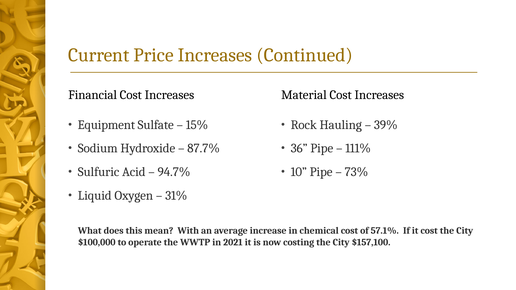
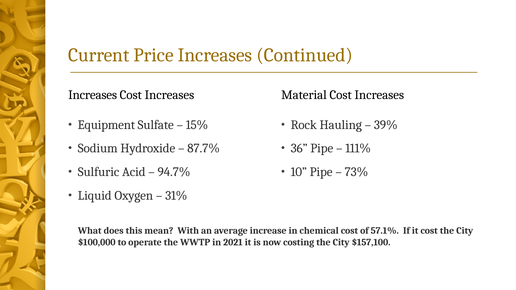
Financial: Financial -> Increases (93, 95)
